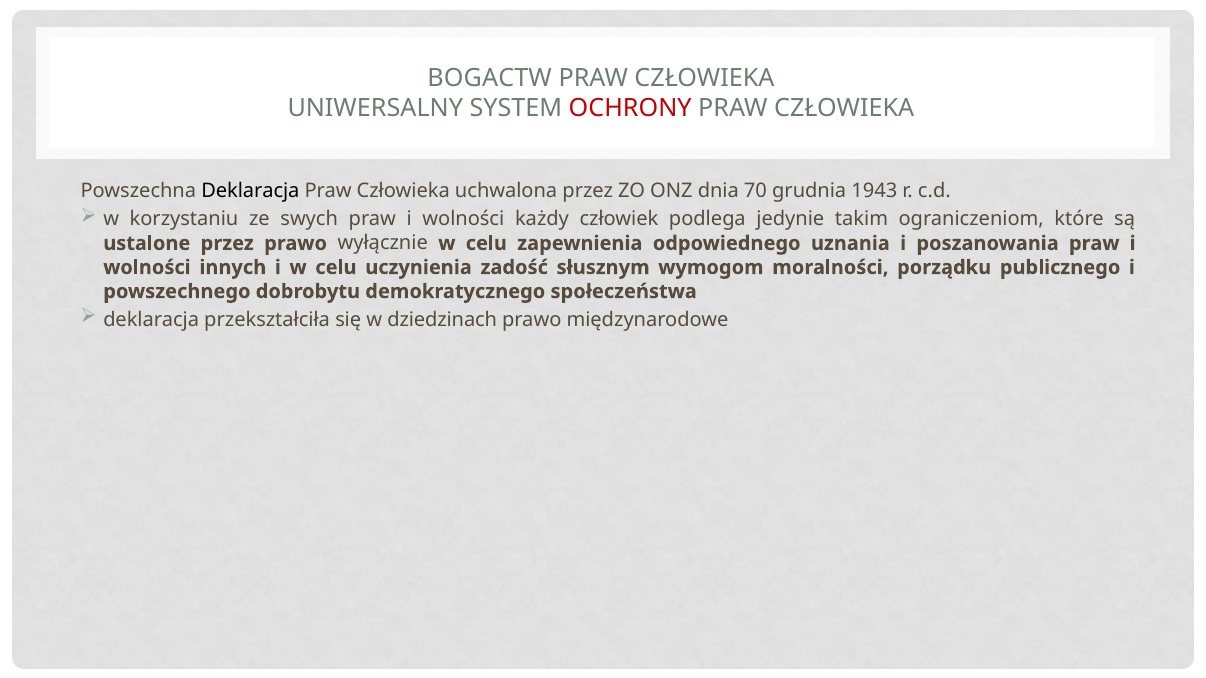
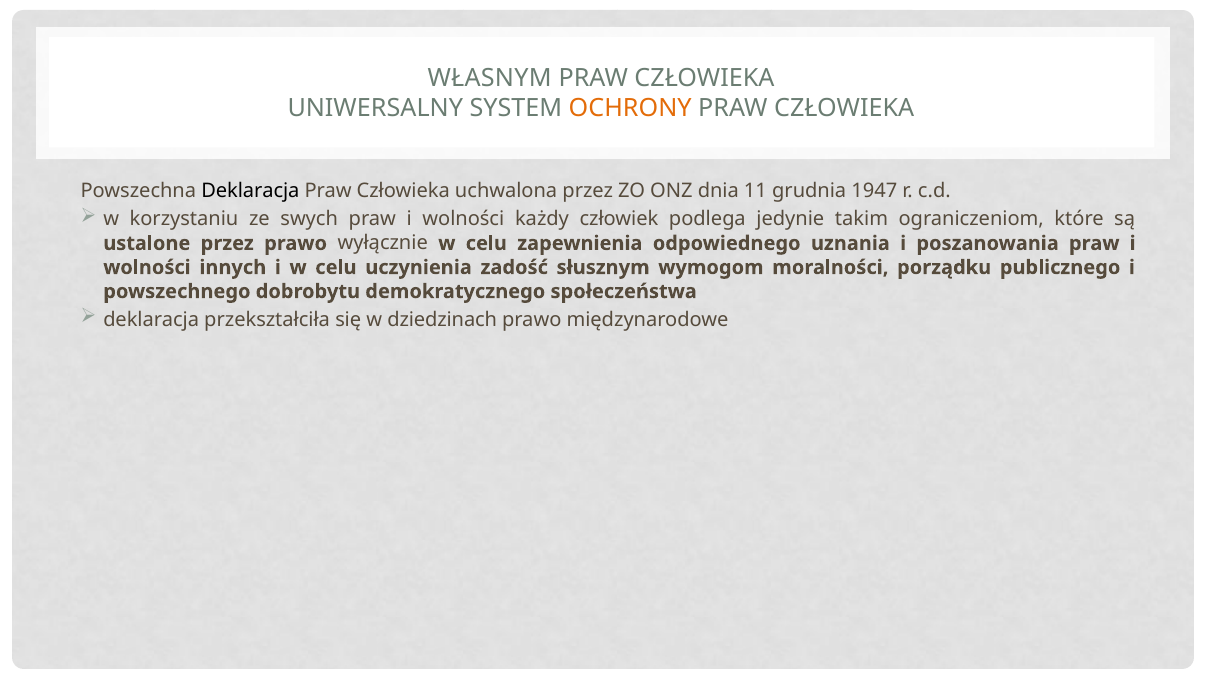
BOGACTW: BOGACTW -> WŁASNYM (490, 78)
OCHRONY colour: red -> orange (630, 109)
70: 70 -> 11 (755, 191)
1943: 1943 -> 1947 (874, 191)
